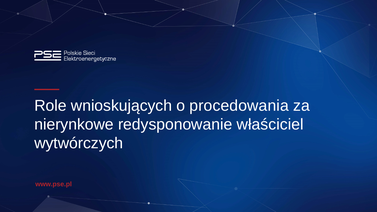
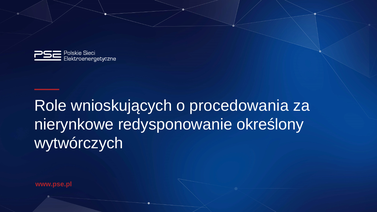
właściciel: właściciel -> określony (270, 124)
